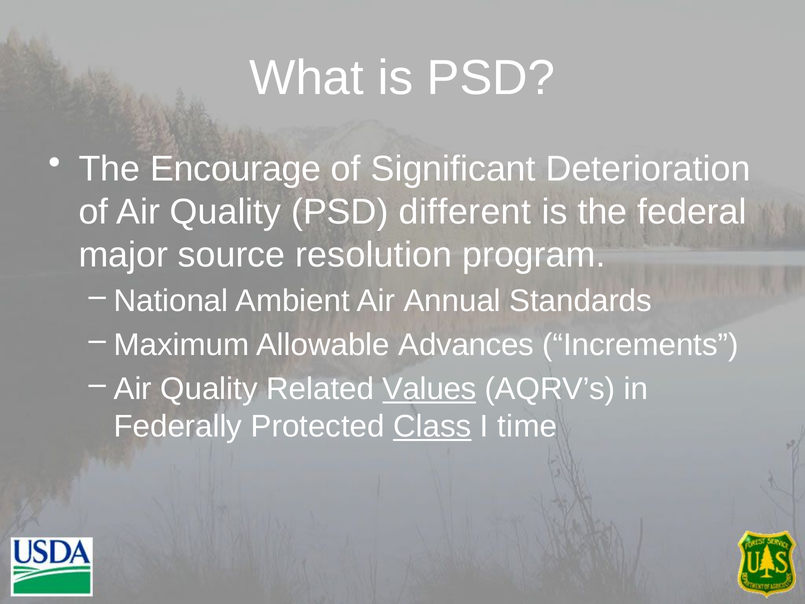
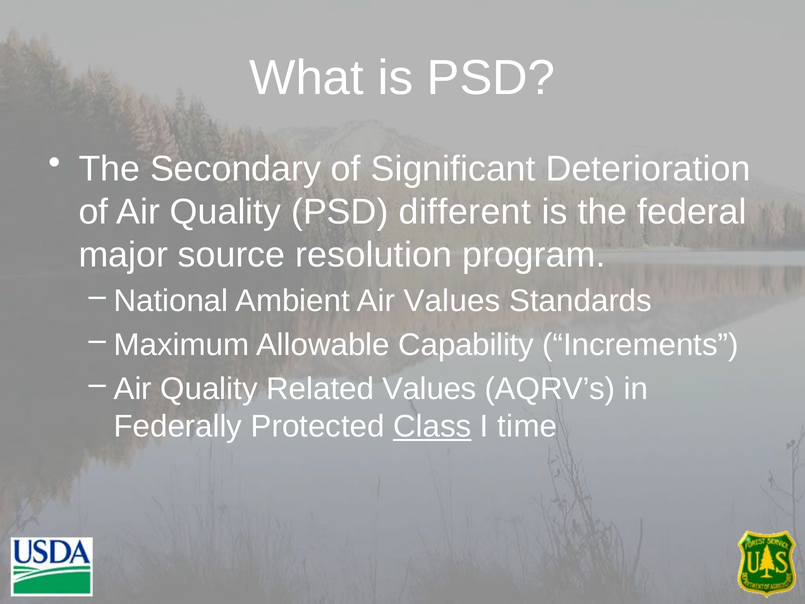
Encourage: Encourage -> Secondary (236, 169)
Air Annual: Annual -> Values (452, 301)
Advances: Advances -> Capability (466, 345)
Values underline: present -> none (429, 389)
